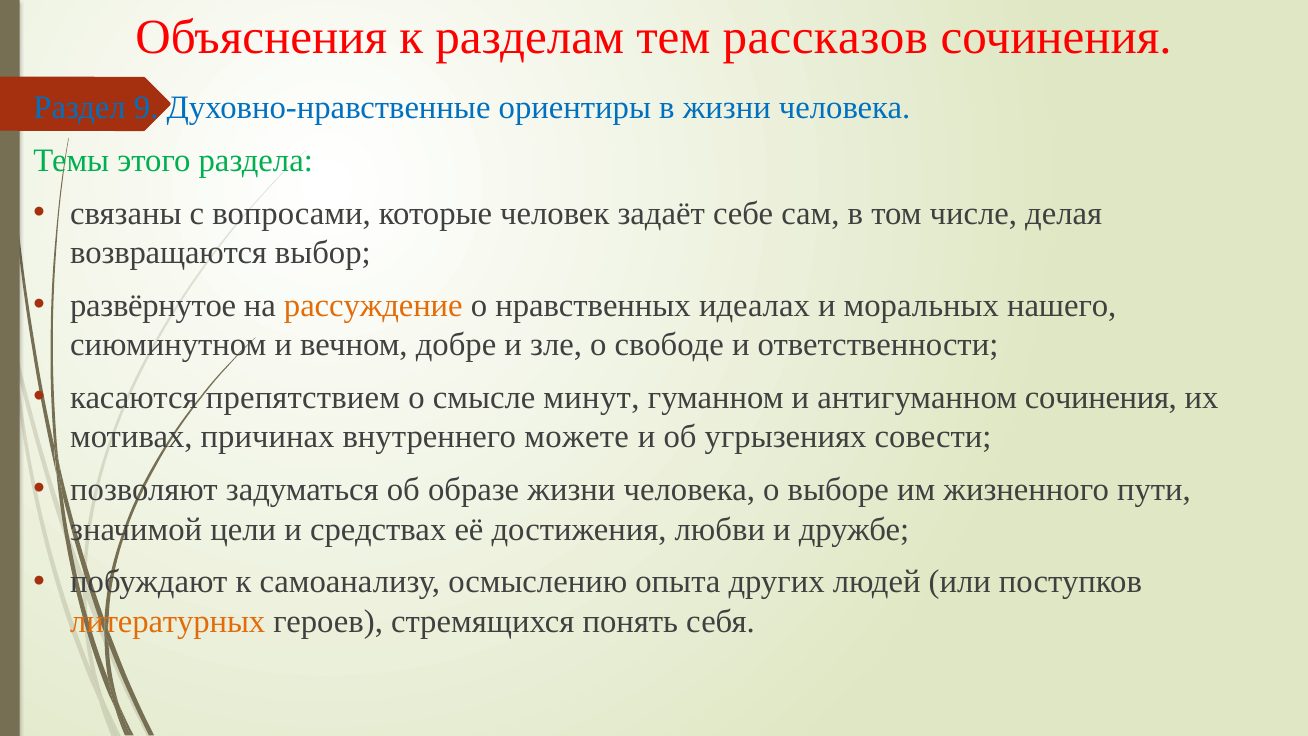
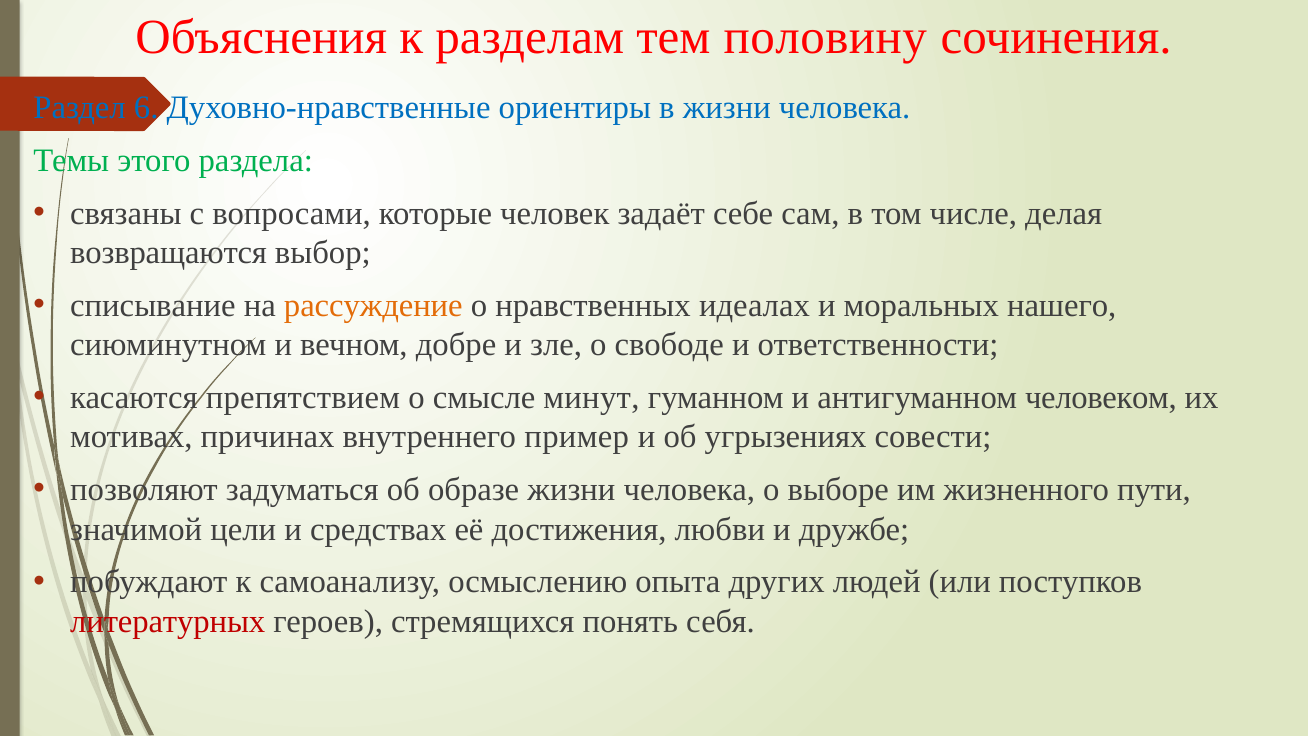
рассказов: рассказов -> половину (825, 38)
9: 9 -> 6 (146, 108)
развёрнутое: развёрнутое -> списывание (153, 306)
антигуманном сочинения: сочинения -> человеком (1101, 398)
можете: можете -> пример (577, 437)
литературных colour: orange -> red (168, 621)
